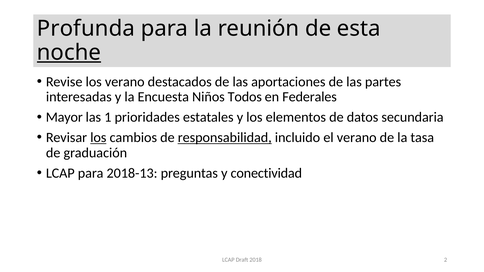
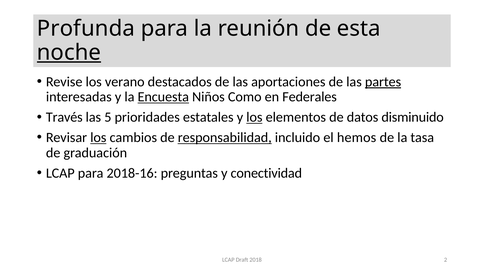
partes underline: none -> present (383, 82)
Encuesta underline: none -> present (163, 97)
Todos: Todos -> Como (245, 97)
Mayor: Mayor -> Través (64, 117)
1: 1 -> 5 (108, 117)
los underline: none -> present (254, 117)
secundaria: secundaria -> disminuido (413, 117)
el verano: verano -> hemos (357, 138)
2018-13: 2018-13 -> 2018-16 (132, 173)
